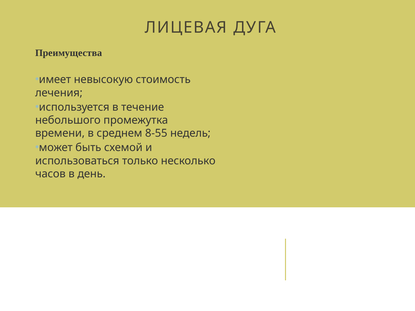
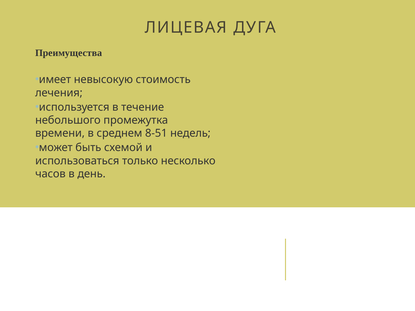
8-55: 8-55 -> 8-51 (156, 133)
